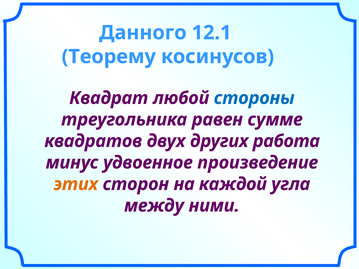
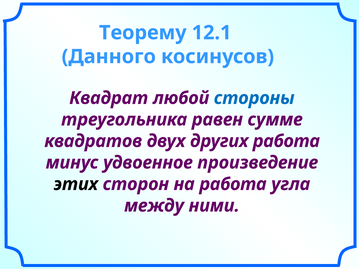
Данного: Данного -> Теорему (143, 33)
Теорему: Теорему -> Данного (109, 57)
этих colour: orange -> black (76, 184)
на каждой: каждой -> работа (233, 184)
